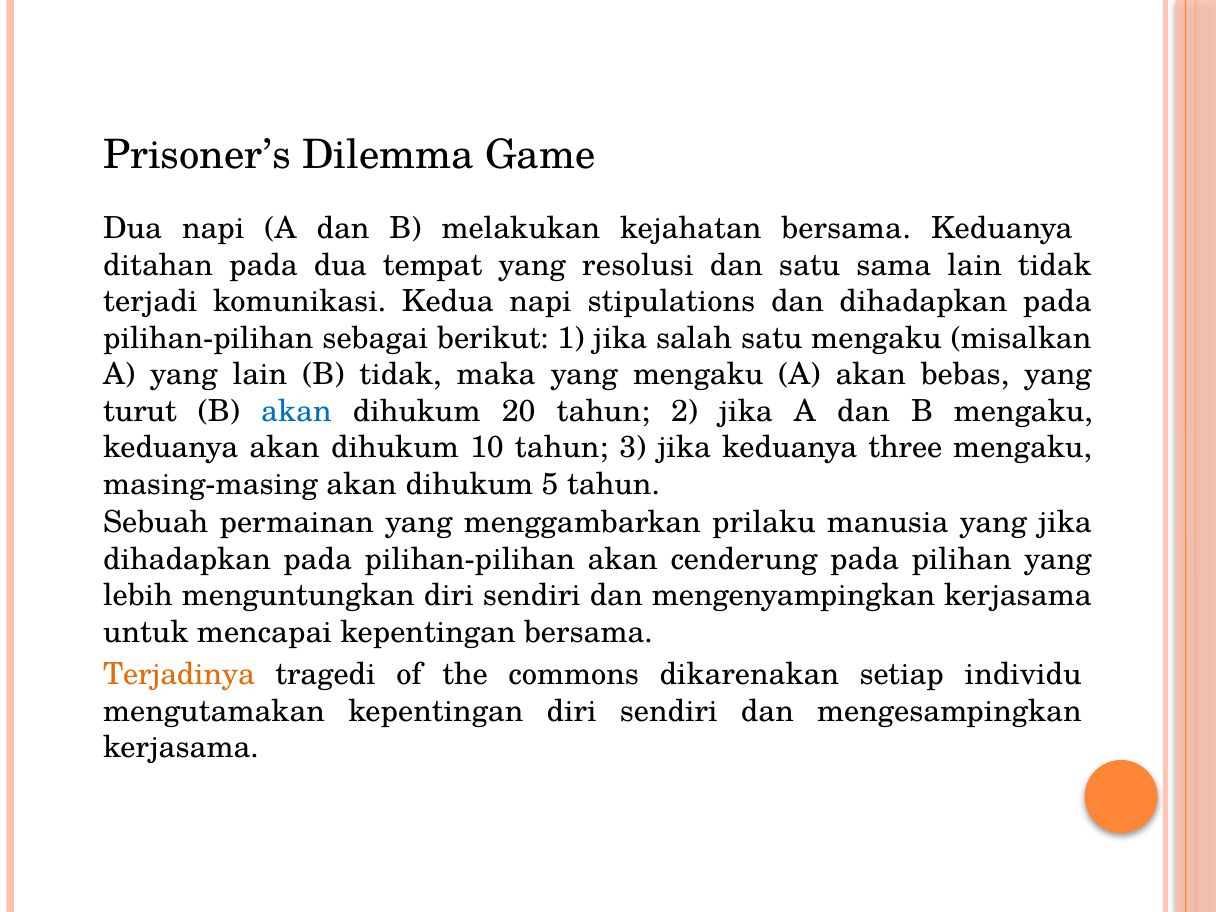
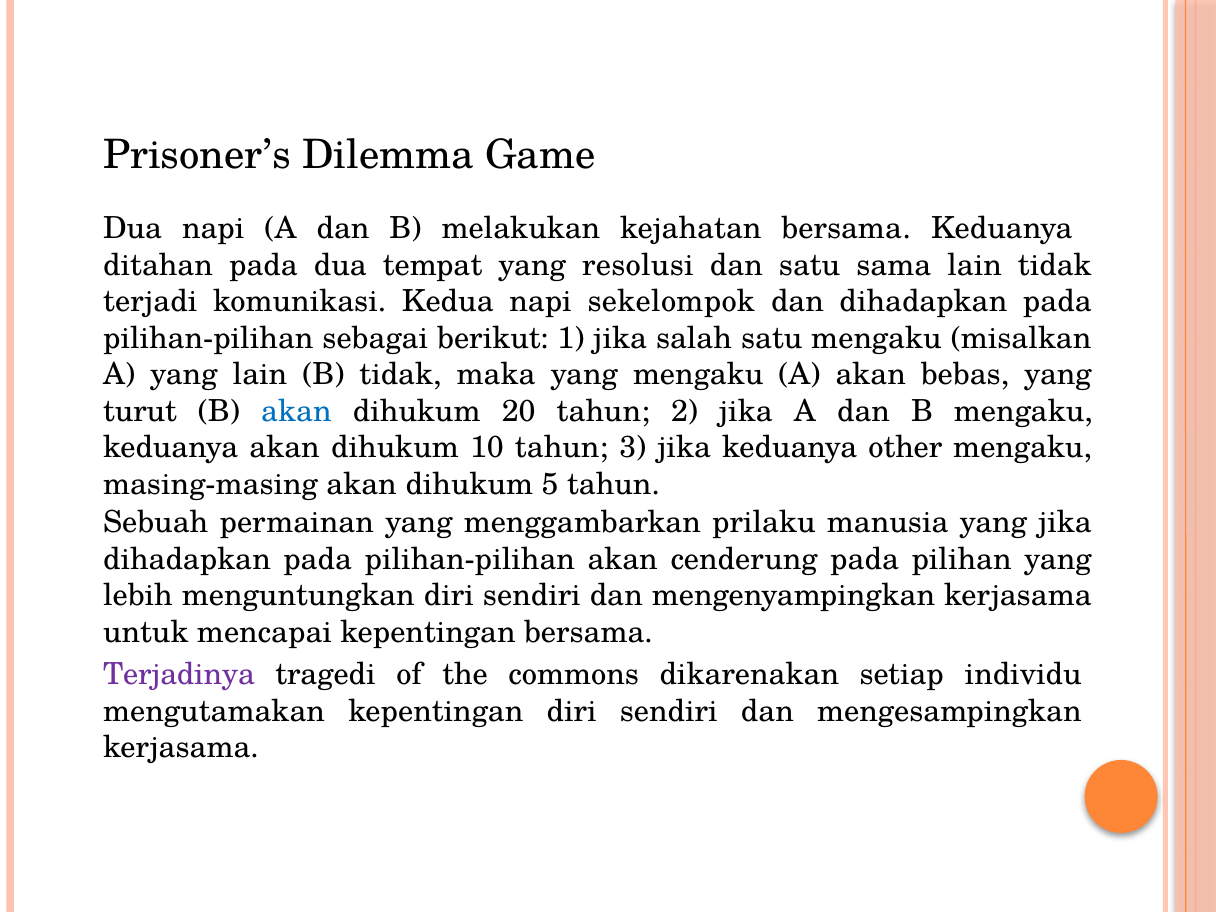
stipulations: stipulations -> sekelompok (671, 302)
three: three -> other (905, 448)
Terjadinya colour: orange -> purple (179, 675)
